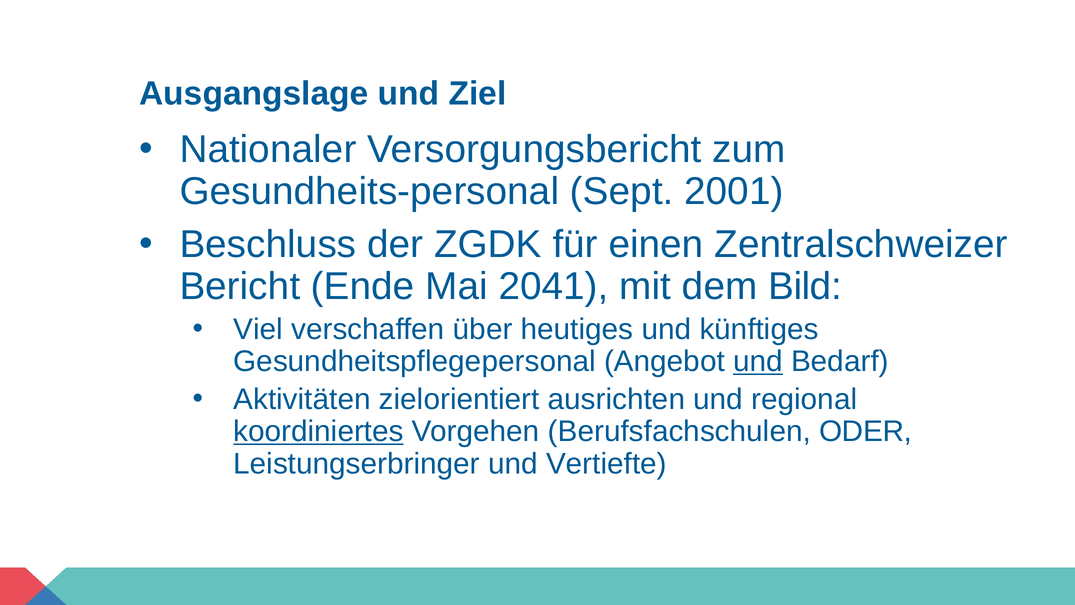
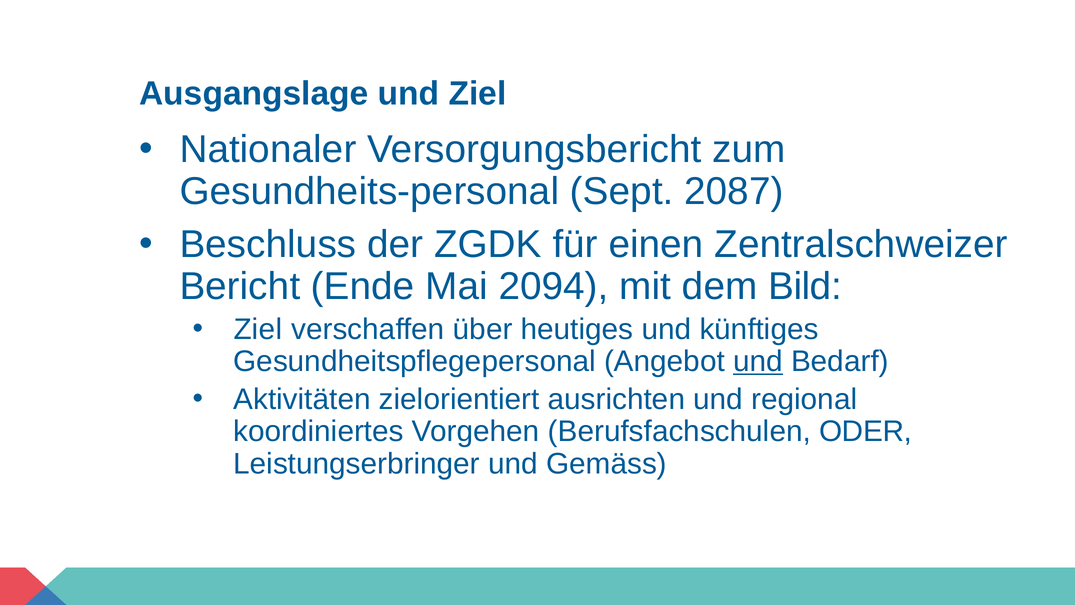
2001: 2001 -> 2087 (734, 191)
2041: 2041 -> 2094 (554, 286)
Viel: Viel -> Ziel (258, 329)
koordiniertes underline: present -> none (318, 431)
Vertiefte: Vertiefte -> Gemäss (606, 464)
